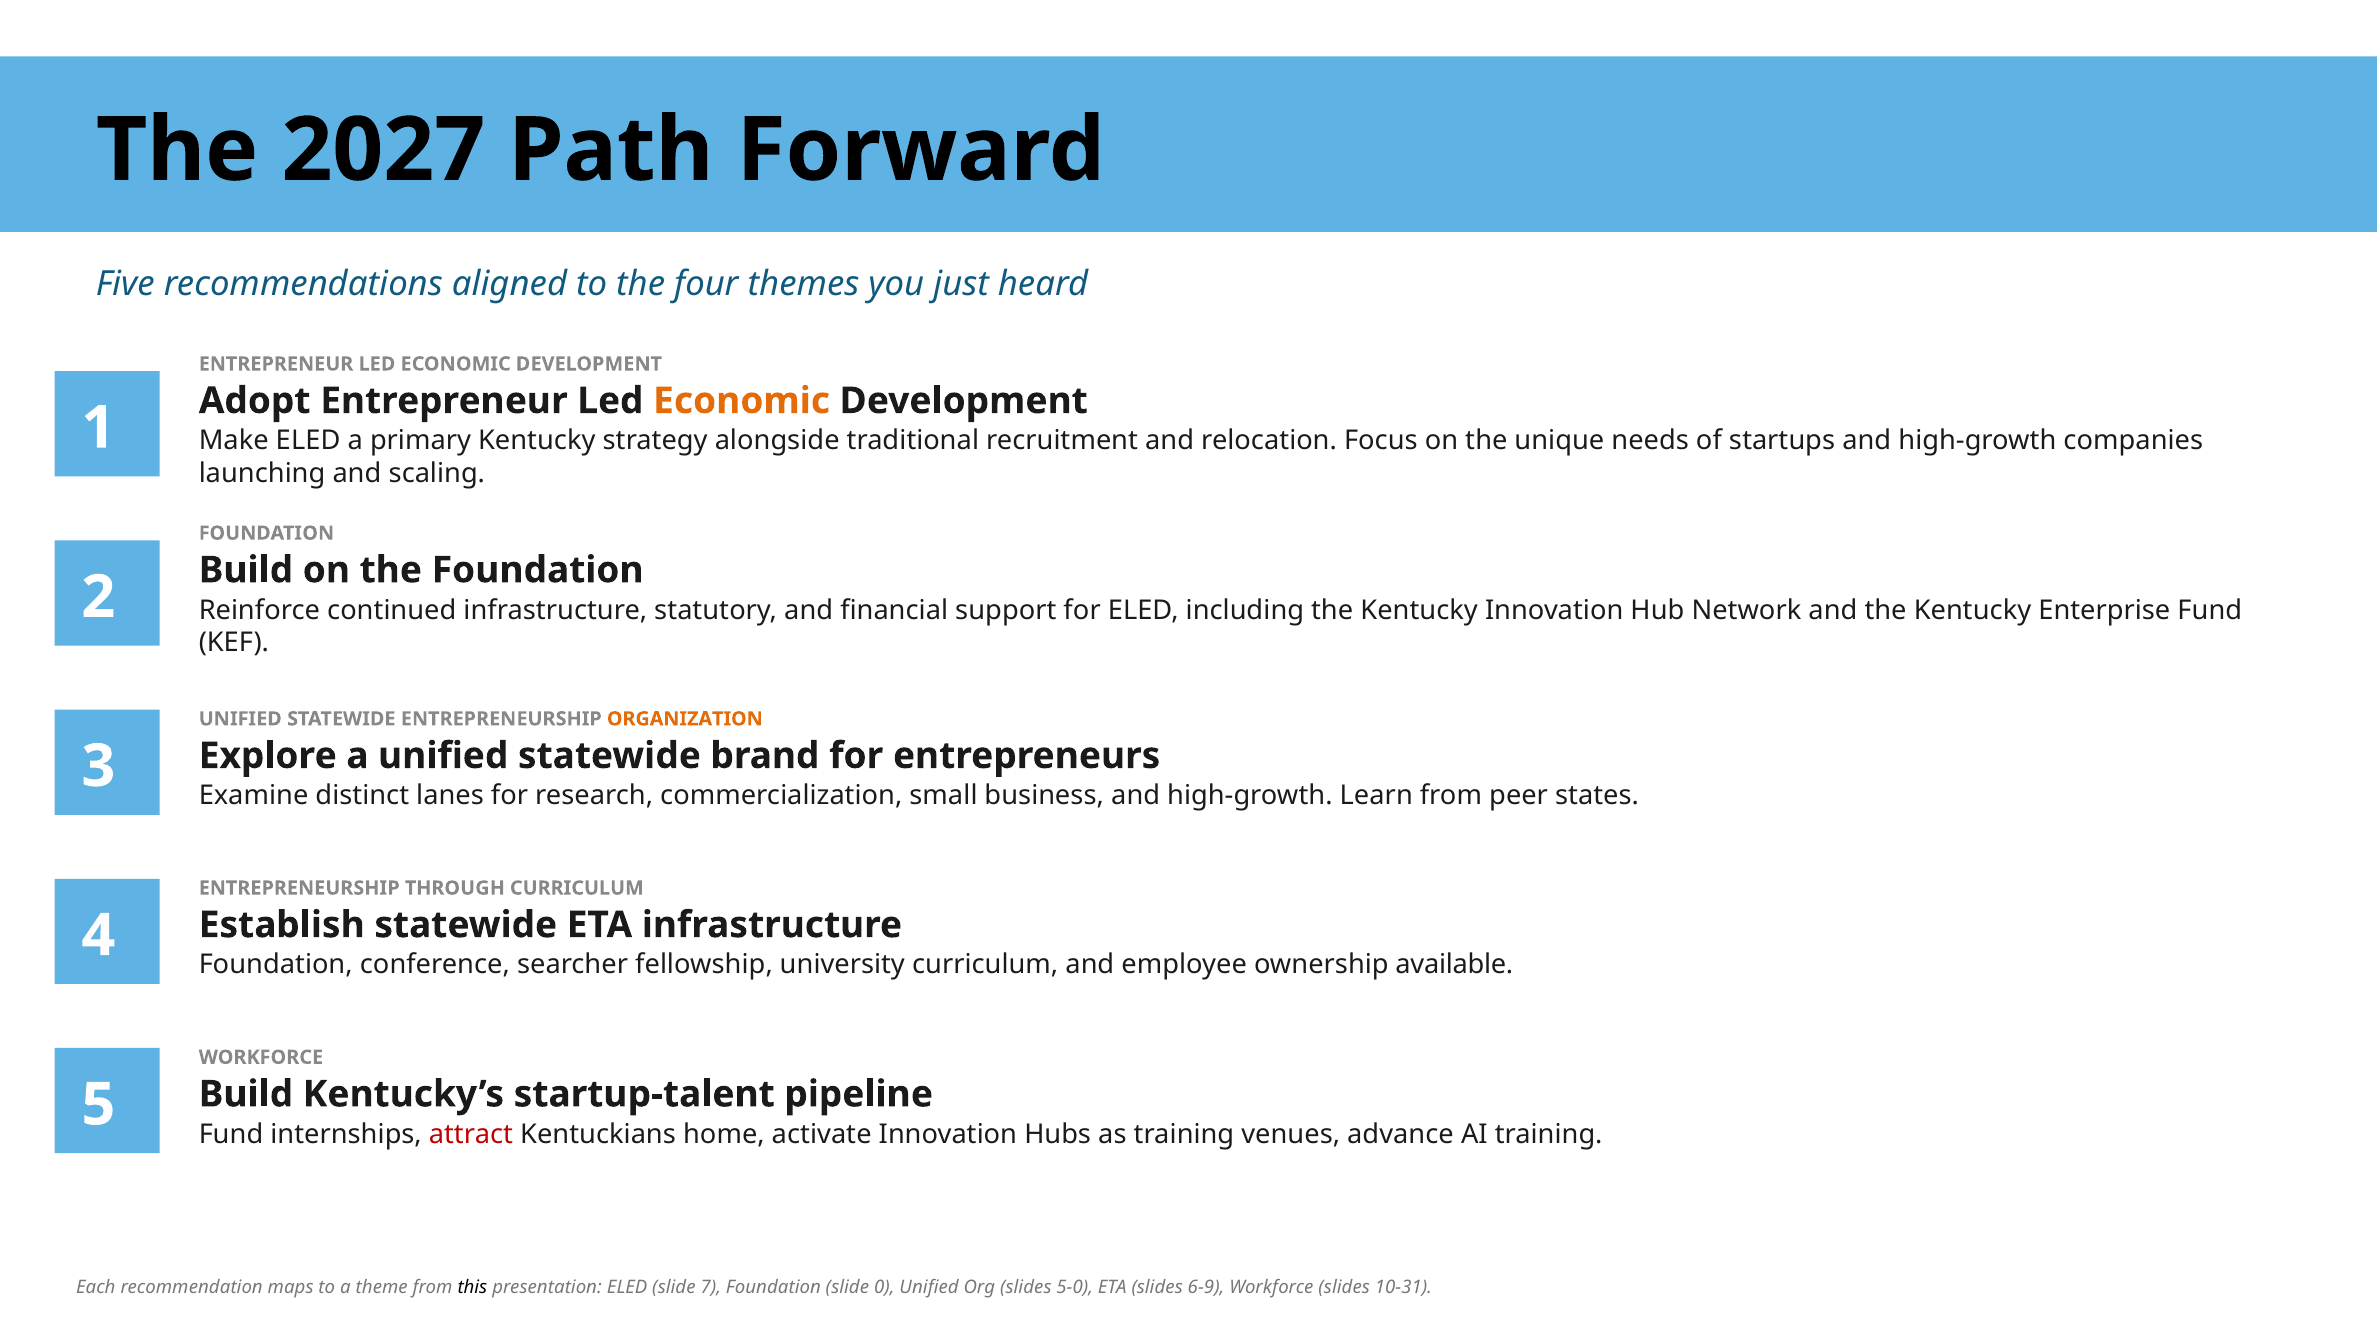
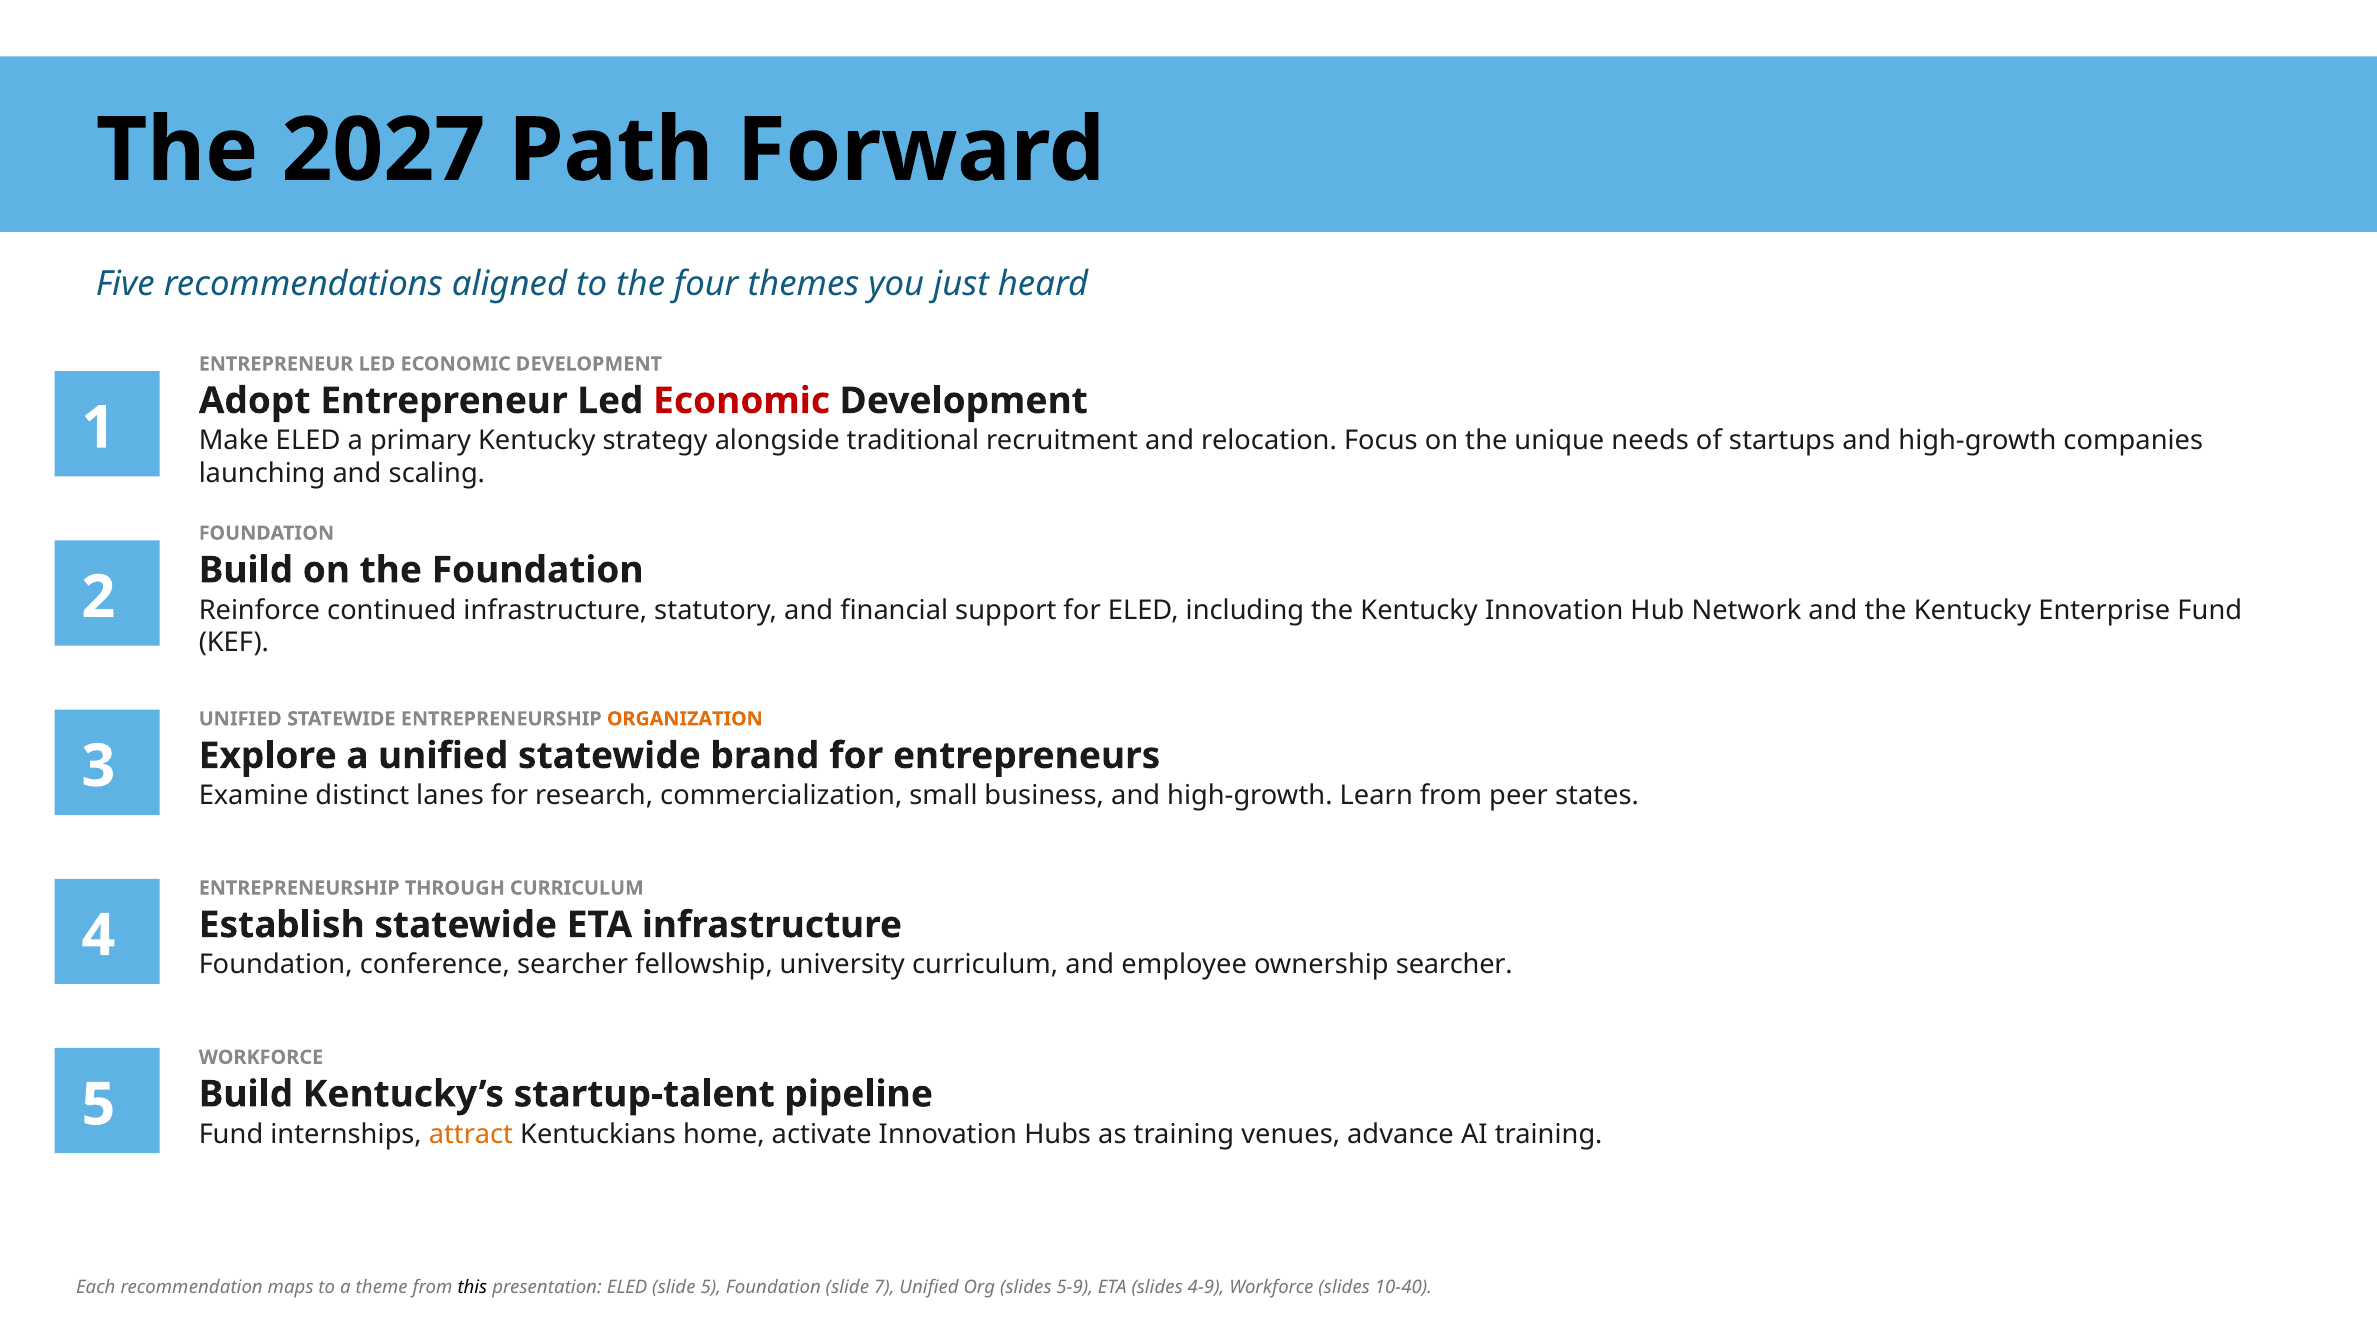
Economic colour: orange -> red (742, 401)
ownership available: available -> searcher (1454, 965)
attract colour: red -> orange (471, 1134)
slide 7: 7 -> 5 (711, 1288)
0: 0 -> 7 (884, 1288)
5-0: 5-0 -> 5-9 (1075, 1288)
6-9: 6-9 -> 4-9 (1206, 1288)
10-31: 10-31 -> 10-40 (1403, 1288)
